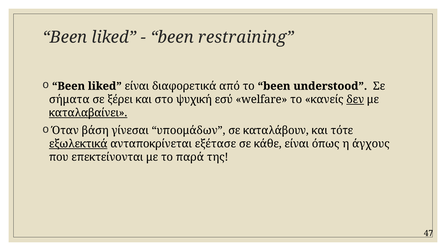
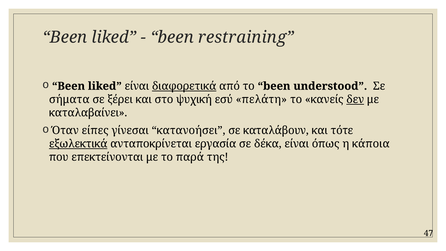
διαφορετικά underline: none -> present (184, 86)
welfare: welfare -> πελάτη (261, 99)
καταλαβαίνει underline: present -> none (88, 113)
βάση: βάση -> είπες (95, 130)
υποομάδων: υποομάδων -> κατανοήσει (189, 130)
εξέτασε: εξέτασε -> εργασία (216, 144)
κάθε: κάθε -> δέκα (268, 144)
άγχους: άγχους -> κάποια (371, 144)
